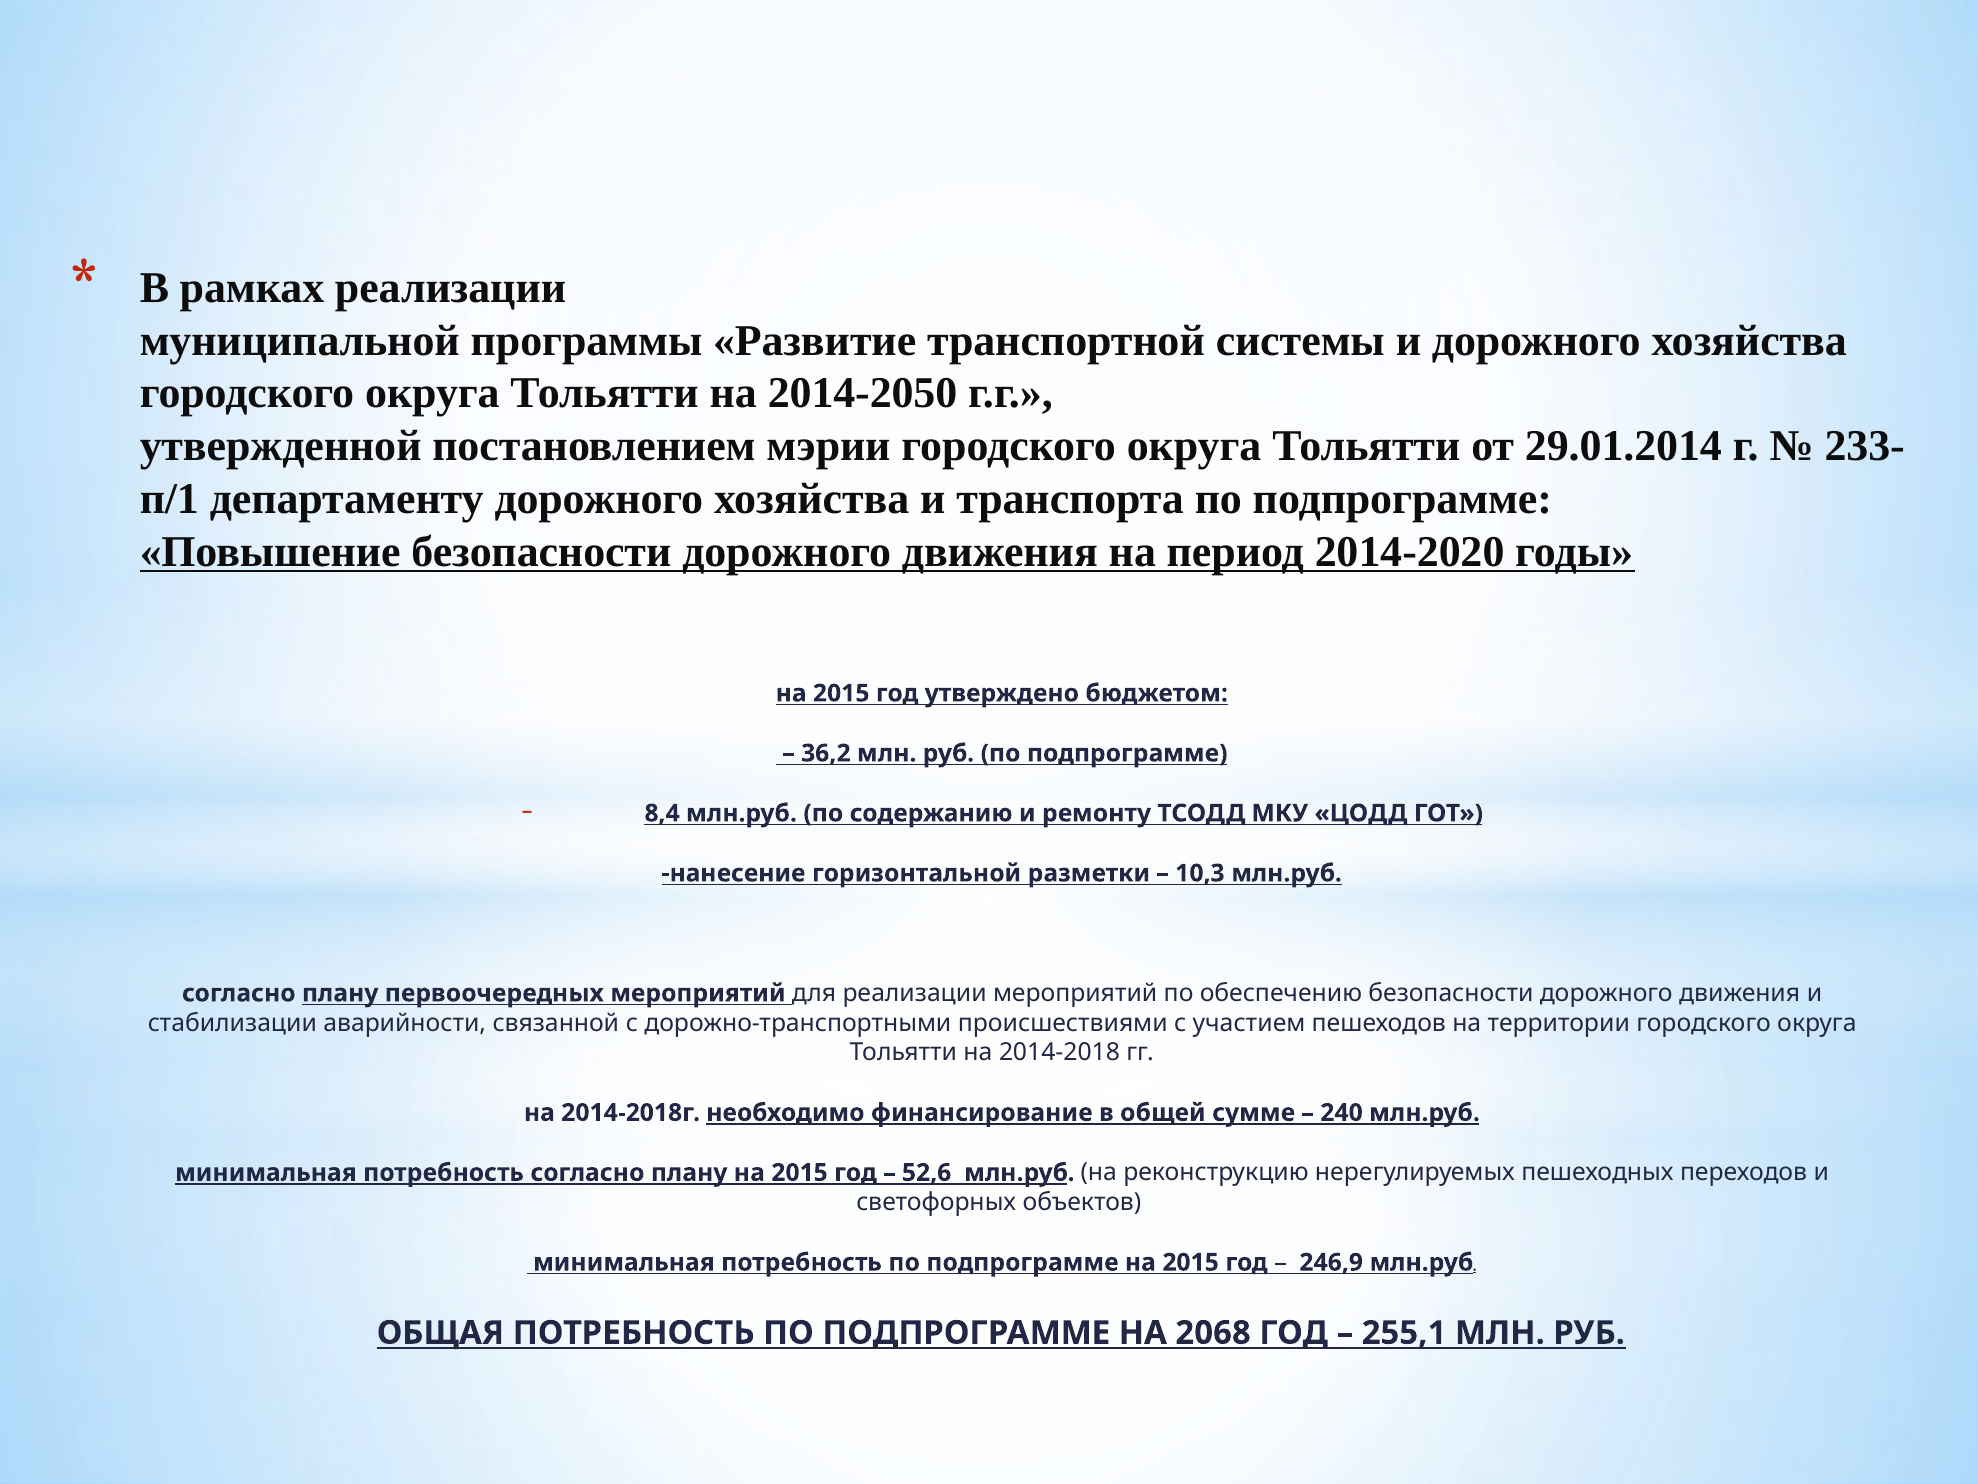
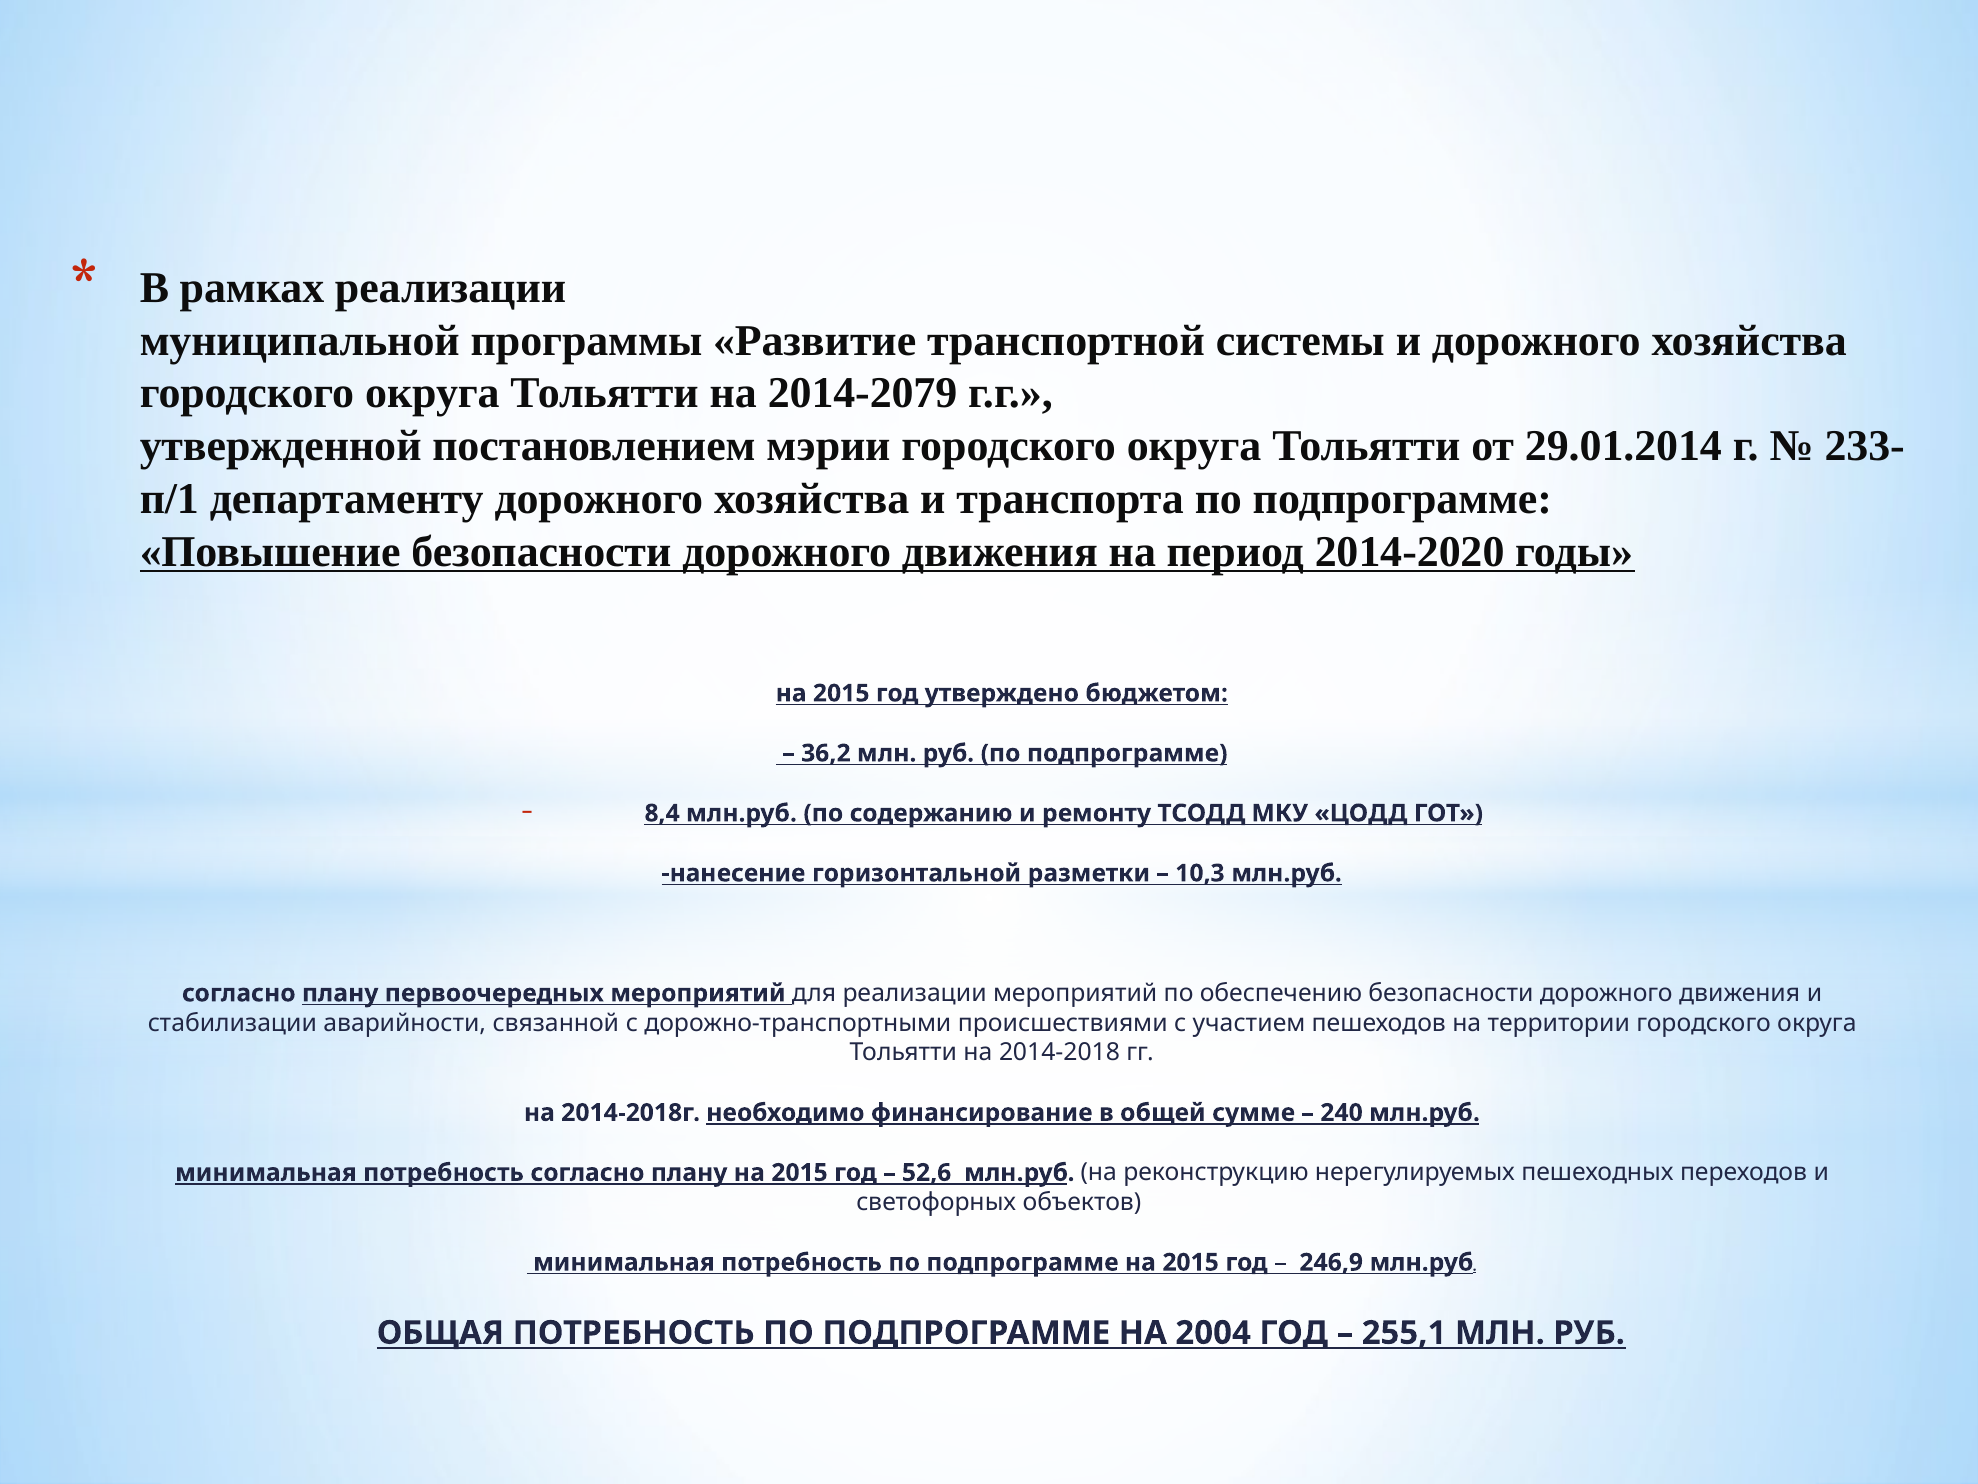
2014-2050: 2014-2050 -> 2014-2079 (863, 393)
2068: 2068 -> 2004 (1213, 1332)
